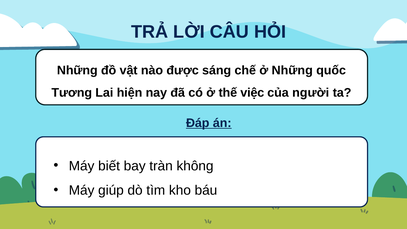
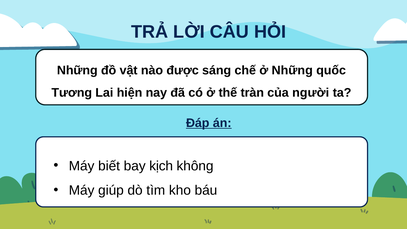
việc: việc -> tràn (252, 93)
tràn: tràn -> kịch (161, 166)
